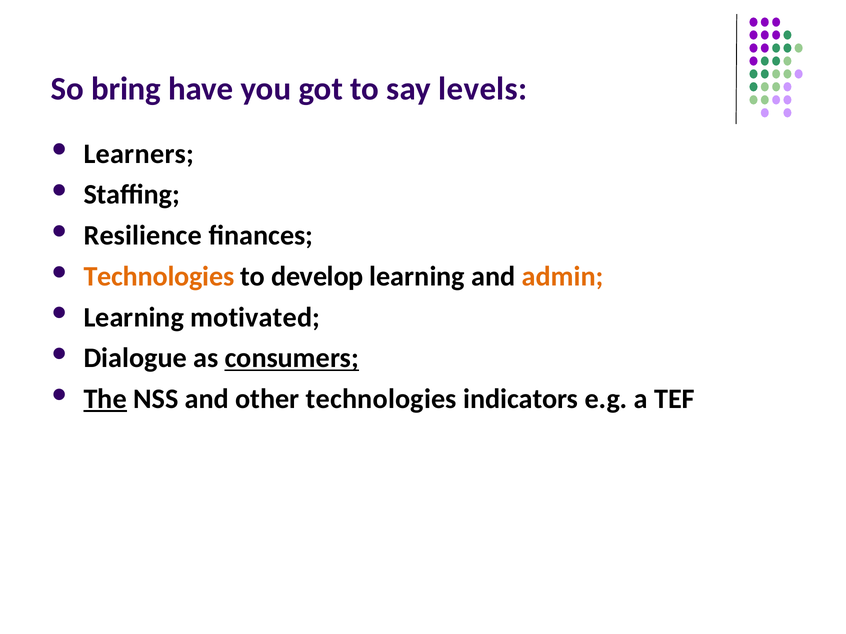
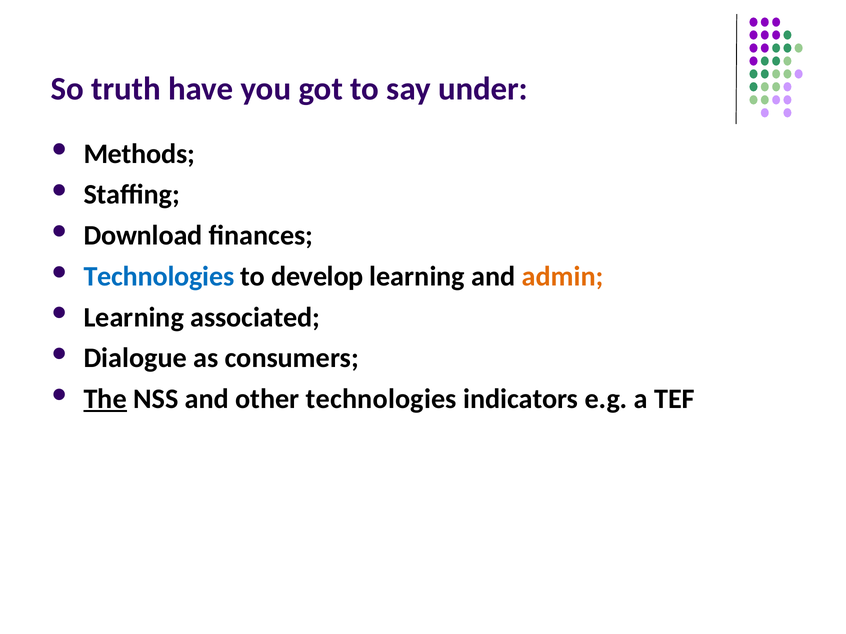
bring: bring -> truth (126, 89)
levels: levels -> under (483, 89)
Learners: Learners -> Methods (139, 154)
Resilience: Resilience -> Download (143, 236)
Technologies colour: orange -> blue (159, 277)
motivated: motivated -> associated (255, 317)
consumers underline: present -> none (292, 358)
